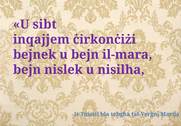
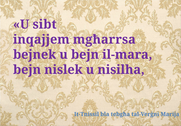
ċirkonċiżi: ċirkonċiżi -> mgħarrsa (104, 39)
